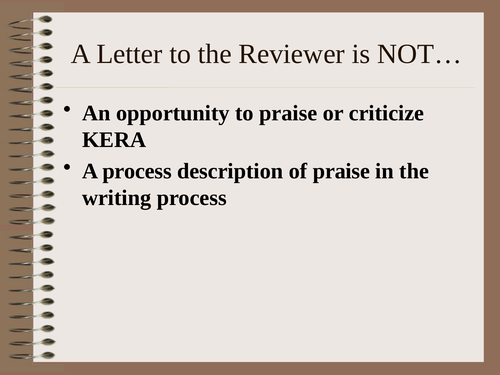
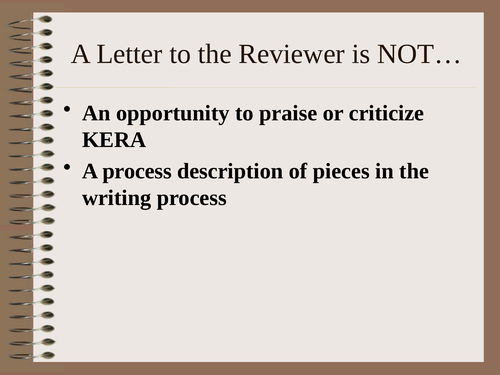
of praise: praise -> pieces (341, 171)
